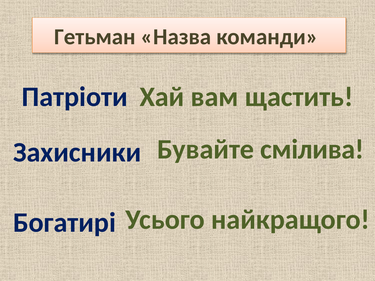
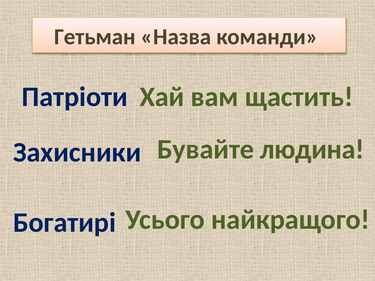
смілива: смілива -> людина (312, 150)
